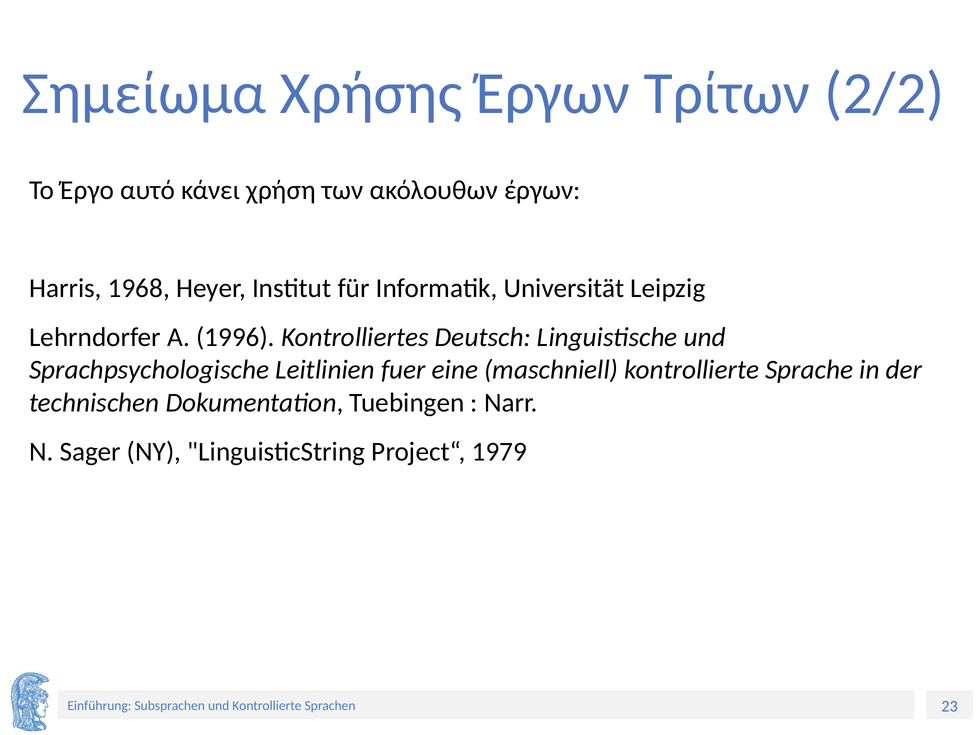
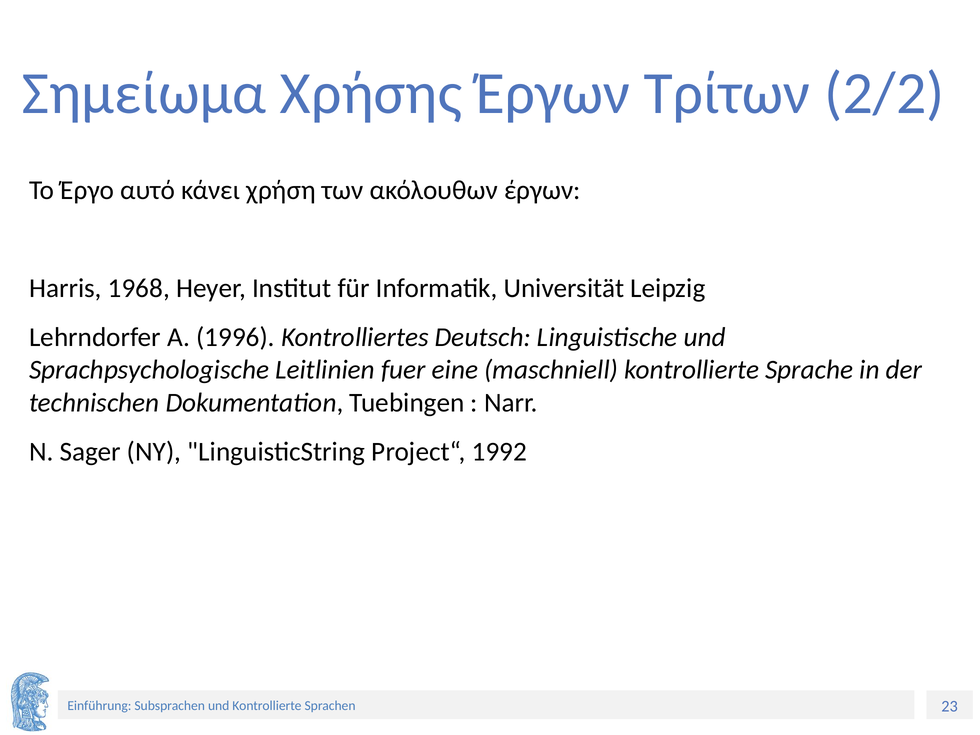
1979: 1979 -> 1992 (499, 452)
